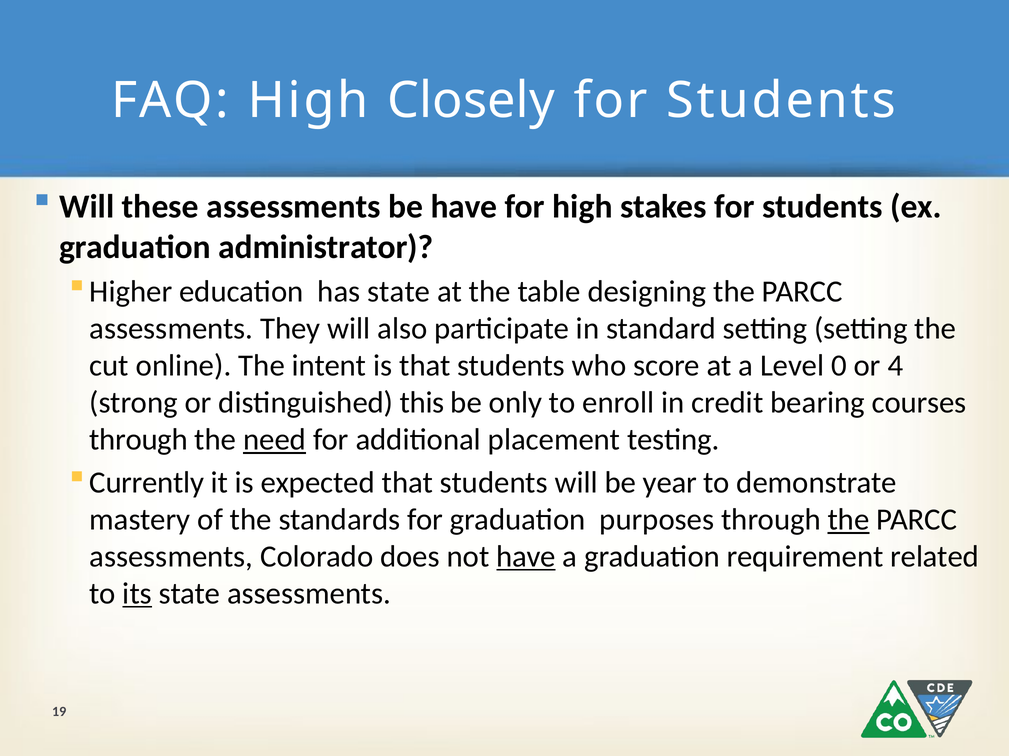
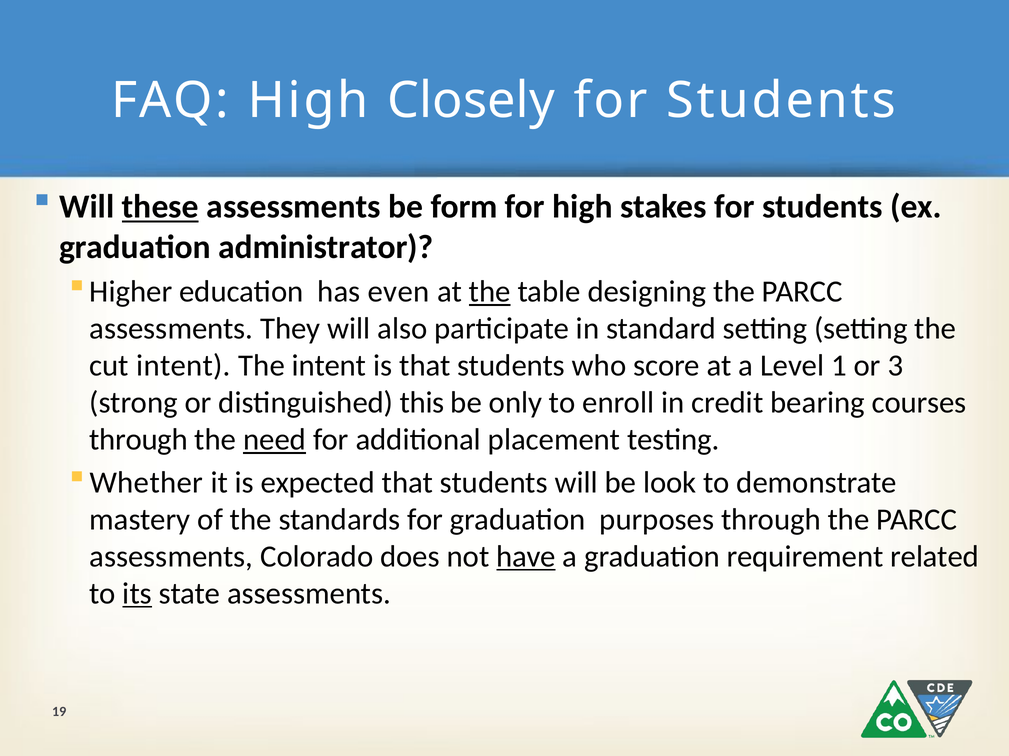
these underline: none -> present (160, 207)
be have: have -> form (464, 207)
has state: state -> even (399, 292)
the underline: none -> present (490, 292)
cut online: online -> intent (183, 366)
0: 0 -> 1 (839, 366)
4: 4 -> 3 (895, 366)
Currently: Currently -> Whether (146, 483)
year: year -> look (670, 483)
the underline: present -> none (849, 520)
